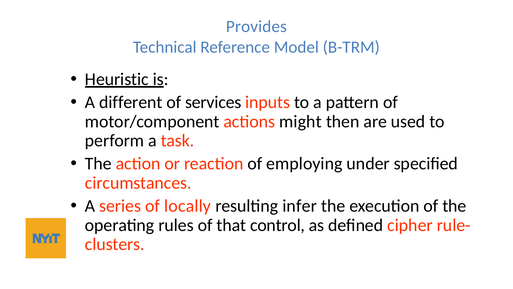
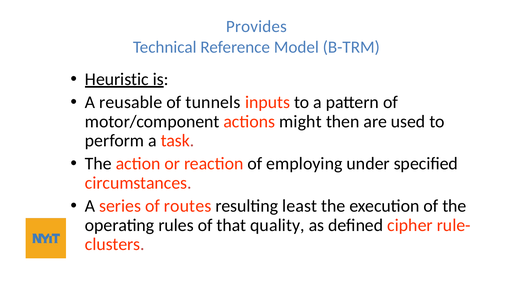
different: different -> reusable (131, 102)
services: services -> tunnels (213, 102)
locally: locally -> routes (188, 206)
infer: infer -> least (300, 206)
control: control -> quality (277, 225)
